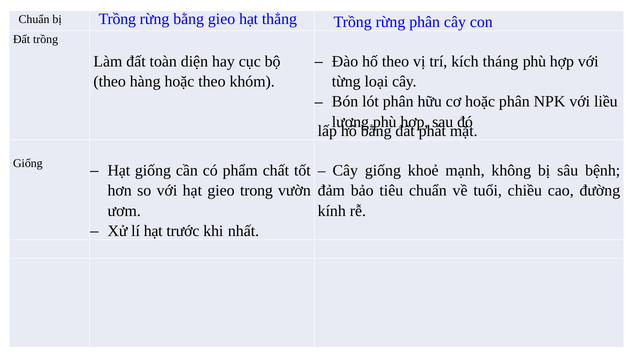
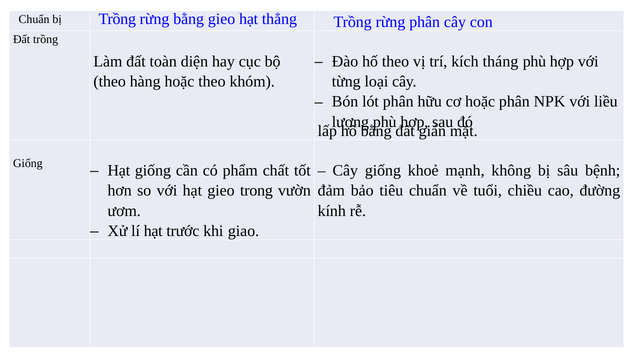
phát: phát -> gián (432, 131)
nhất: nhất -> giao (244, 231)
